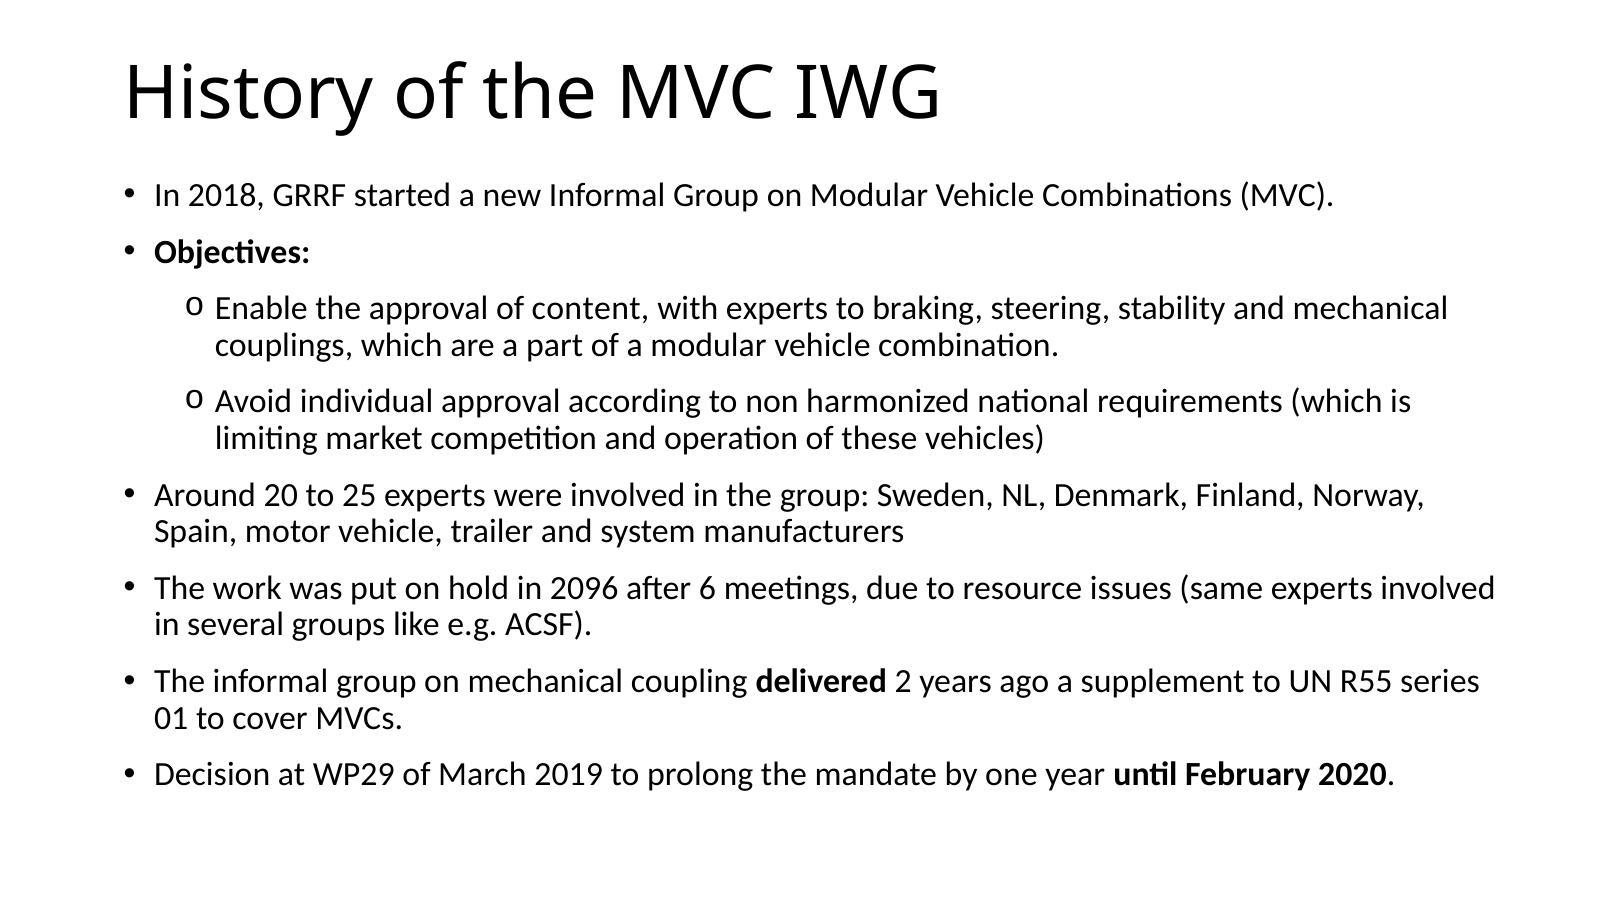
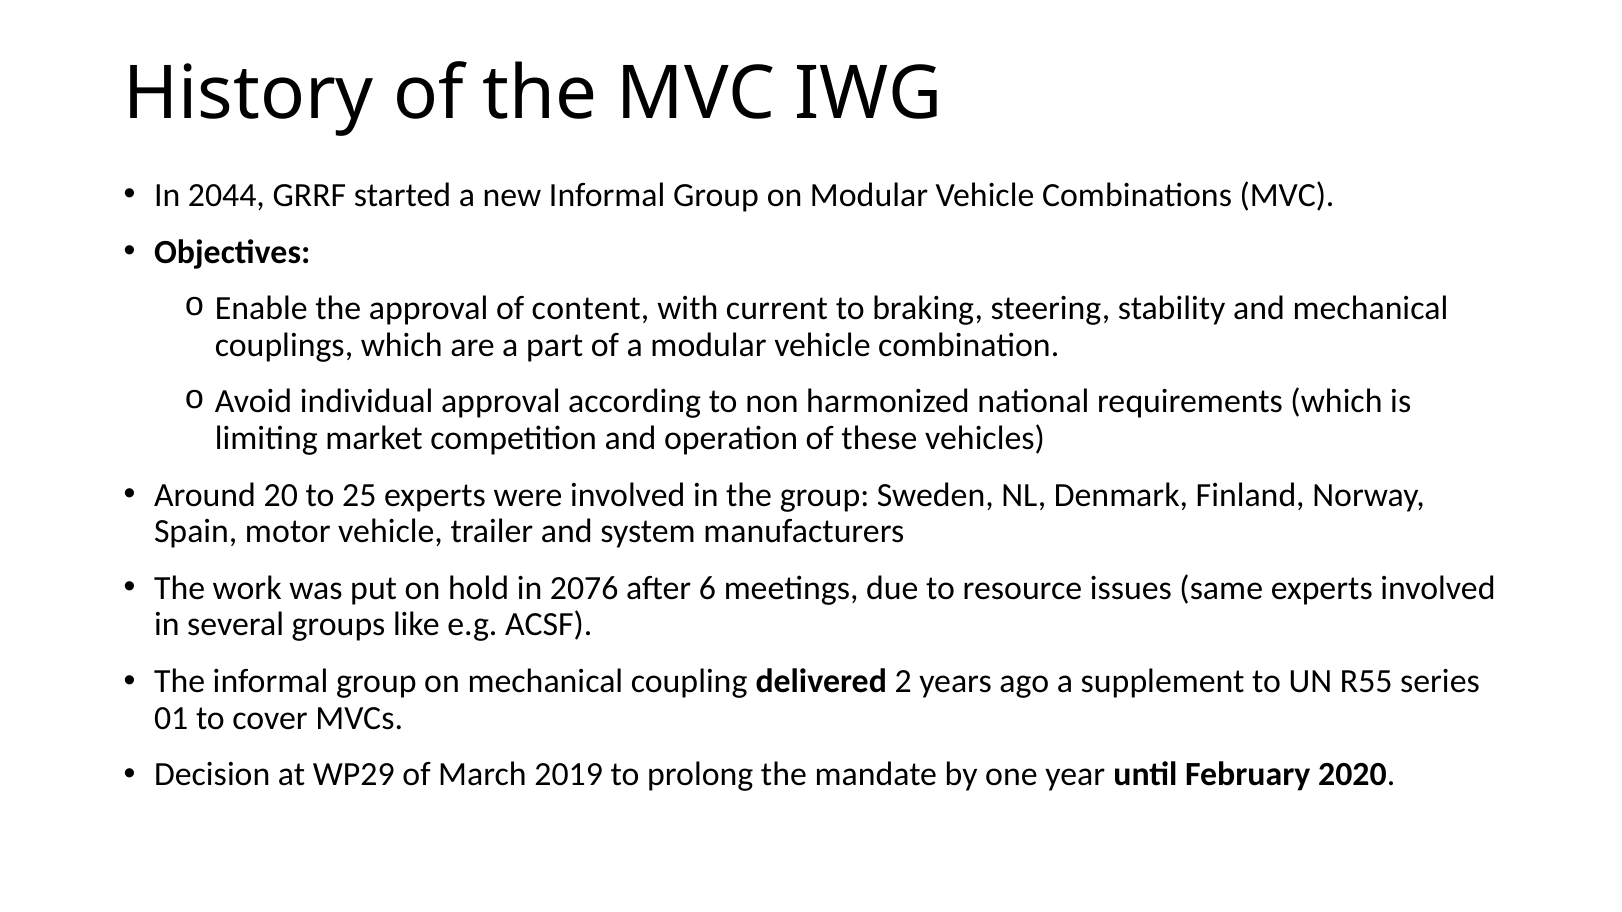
2018: 2018 -> 2044 (226, 195)
with experts: experts -> current (777, 309)
2096: 2096 -> 2076 (584, 588)
